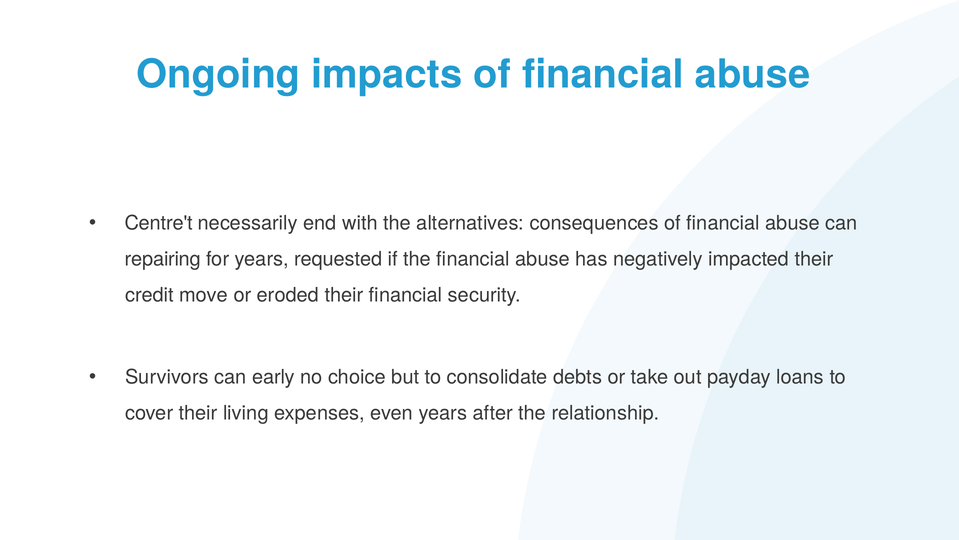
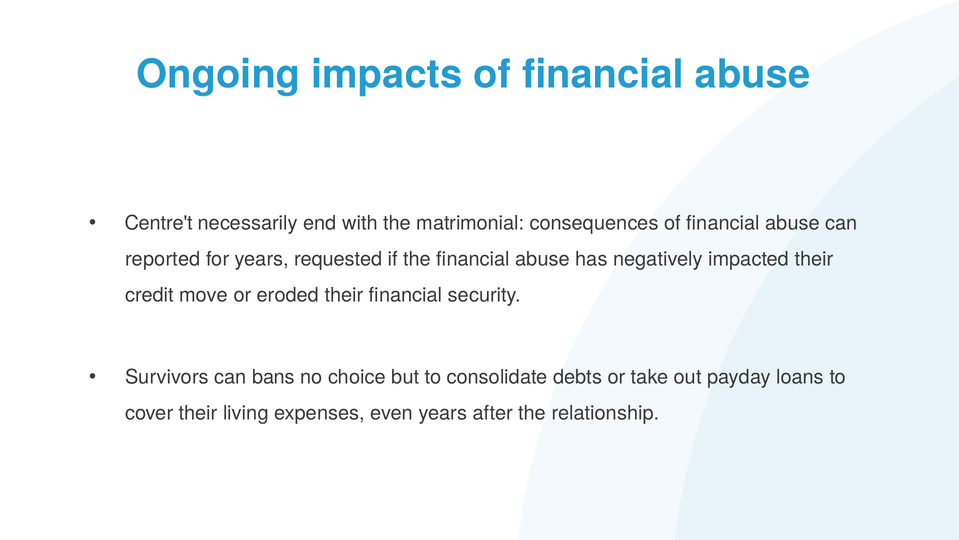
alternatives: alternatives -> matrimonial (470, 223)
repairing: repairing -> reported (163, 259)
early: early -> bans (273, 377)
